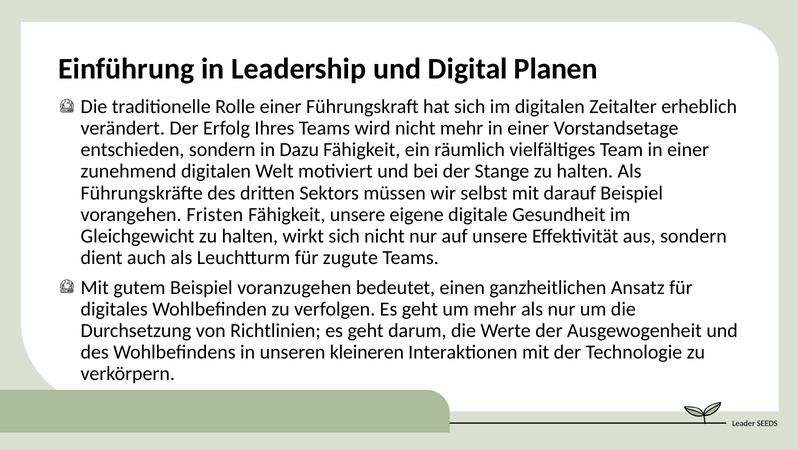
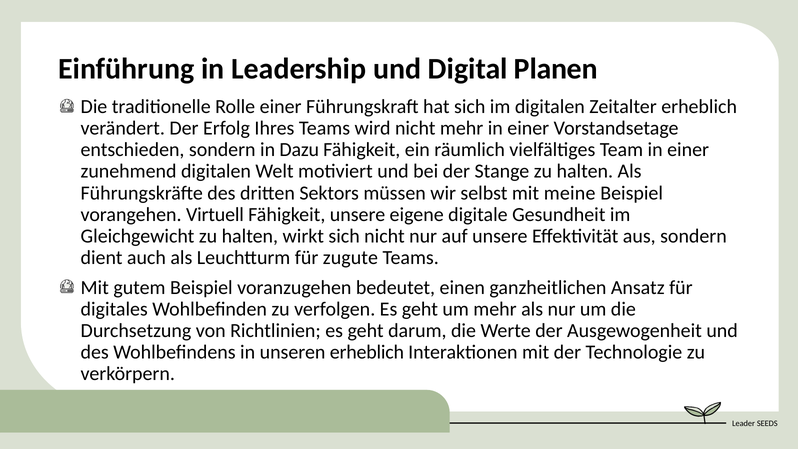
darauf: darauf -> meine (570, 193)
Fristen: Fristen -> Virtuell (215, 214)
unseren kleineren: kleineren -> erheblich (367, 352)
